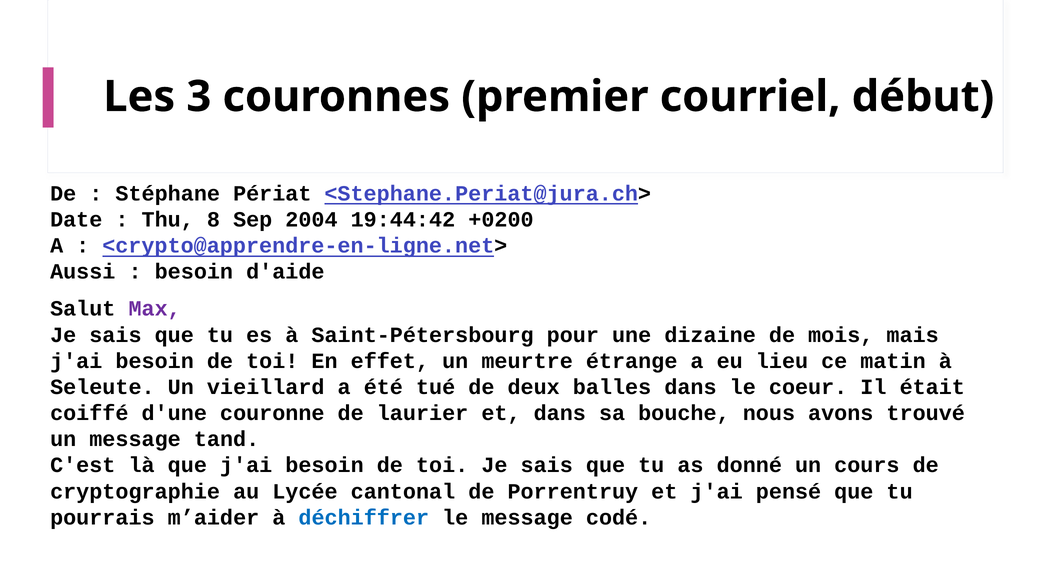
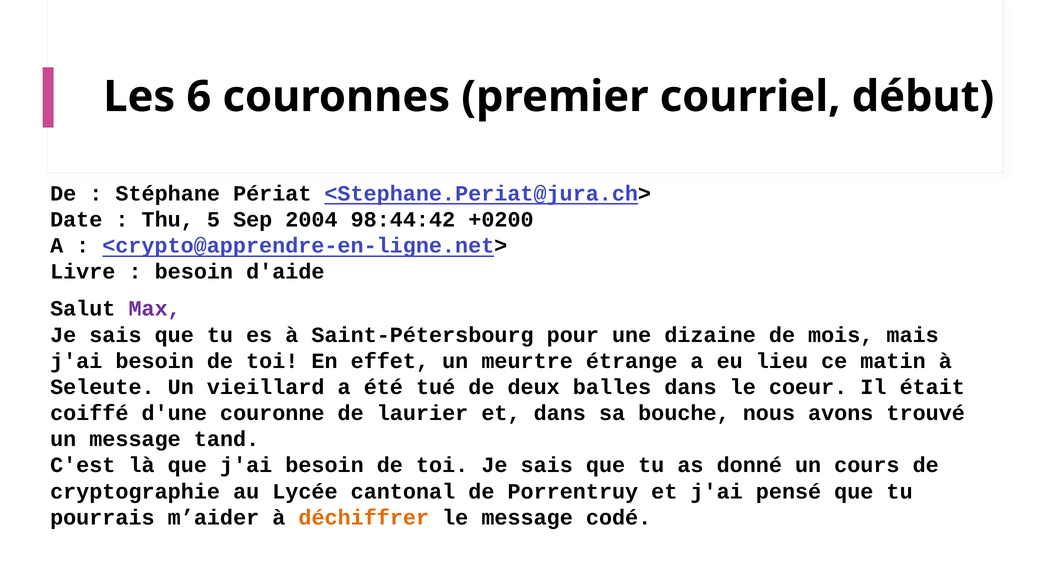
3: 3 -> 6 (199, 97)
8: 8 -> 5 (213, 219)
19:44:42: 19:44:42 -> 98:44:42 (403, 219)
Aussi: Aussi -> Livre (83, 272)
déchiffrer colour: blue -> orange (364, 517)
